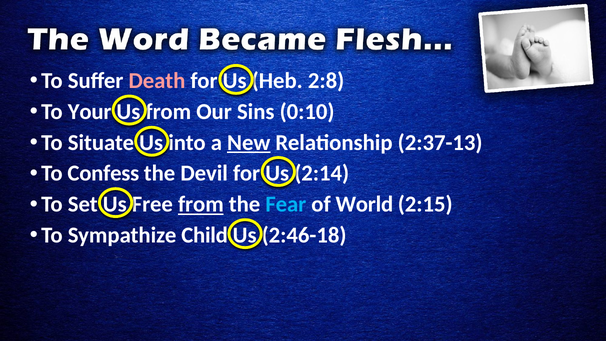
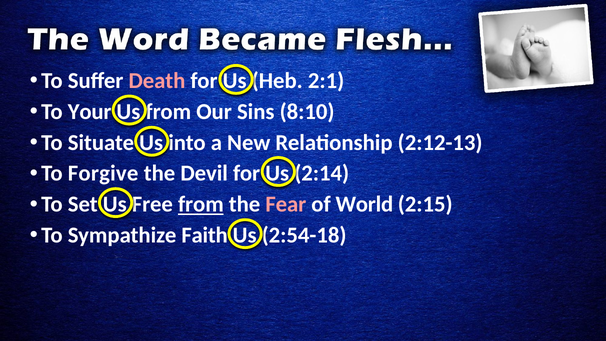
2:8: 2:8 -> 2:1 (326, 81)
0:10: 0:10 -> 8:10 (307, 112)
New underline: present -> none (249, 143)
2:37-13: 2:37-13 -> 2:12-13 (440, 143)
Confess: Confess -> Forgive (103, 173)
Fear colour: light blue -> pink (286, 204)
Child: Child -> Faith (205, 235)
2:46-18: 2:46-18 -> 2:54-18 (304, 235)
